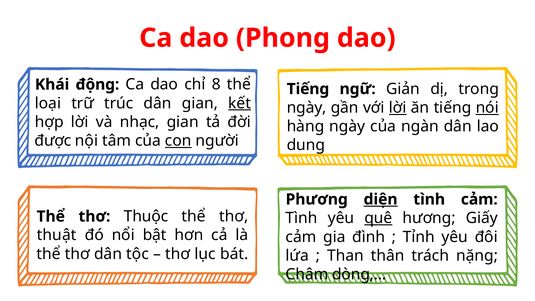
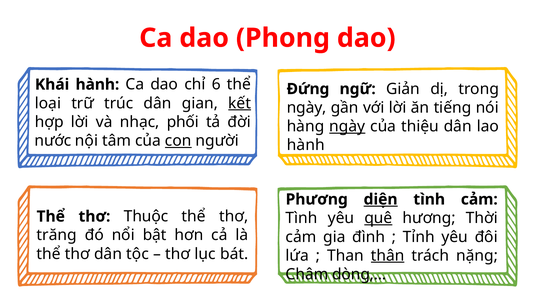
Khái động: động -> hành (97, 84)
8: 8 -> 6 (216, 84)
Tiếng: Tiếng -> Đứng (308, 89)
lời underline: present -> none (398, 108)
nói underline: present -> none (487, 108)
nhạc gian: gian -> phối (183, 122)
ngày underline: none -> present (347, 126)
ngàn: ngàn -> thiệu (420, 126)
được: được -> nước (53, 141)
dung: dung -> hành (306, 145)
Giấy: Giấy -> Thời (482, 218)
thuật: thuật -> trăng (57, 235)
thân underline: none -> present (388, 256)
